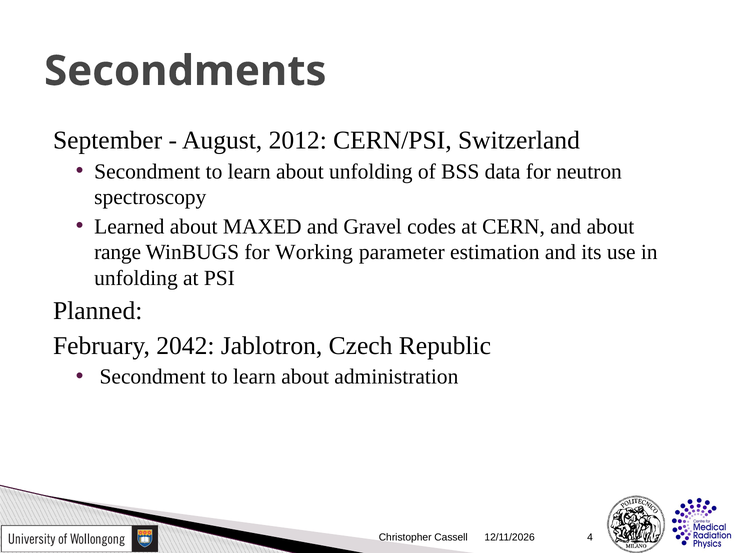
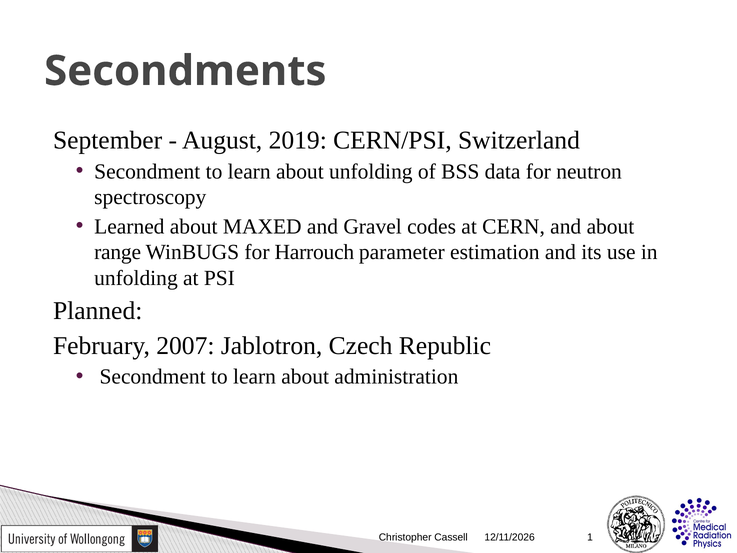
2012: 2012 -> 2019 (298, 140)
Working: Working -> Harrouch (314, 252)
2042: 2042 -> 2007 (185, 345)
4: 4 -> 1 (590, 537)
